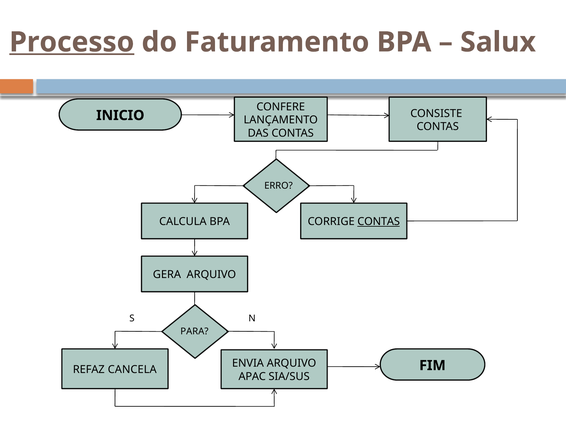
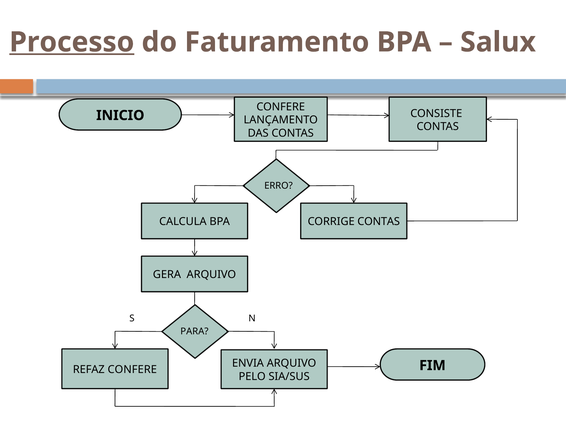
CONTAS underline: present -> none (379, 222)
REFAZ CANCELA: CANCELA -> CONFERE (132, 370)
APAC: APAC -> PELO (252, 377)
